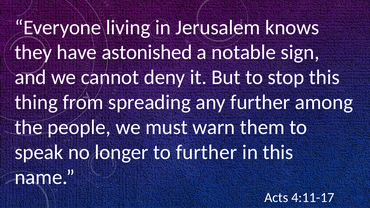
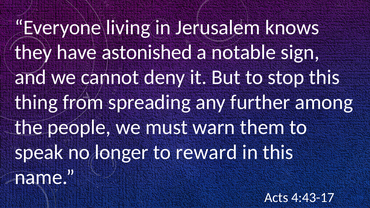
to further: further -> reward (206, 152)
4:11-17: 4:11-17 -> 4:43-17 (313, 198)
